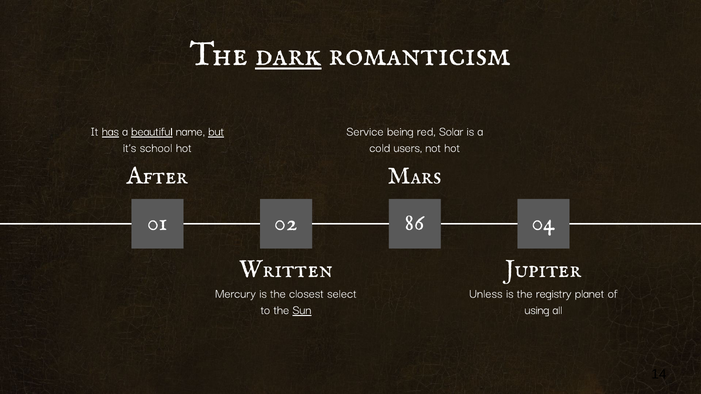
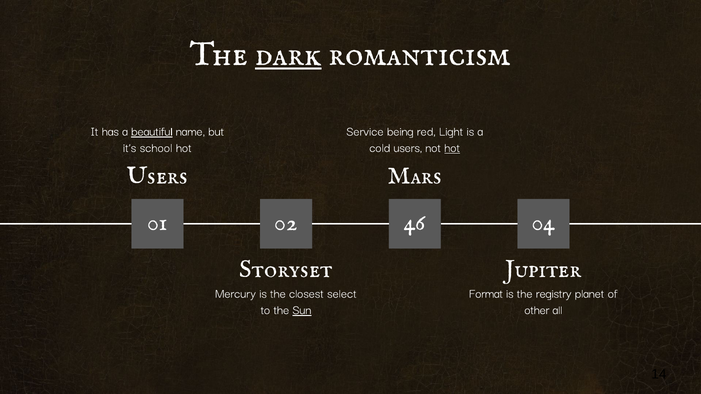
has underline: present -> none (110, 131)
but underline: present -> none (216, 131)
Solar: Solar -> Light (451, 131)
hot underline: none -> present (452, 148)
After: After -> Users (157, 176)
86: 86 -> 46 (415, 222)
Written: Written -> Storyset (286, 269)
Unless: Unless -> Format (486, 293)
using: using -> other (537, 310)
